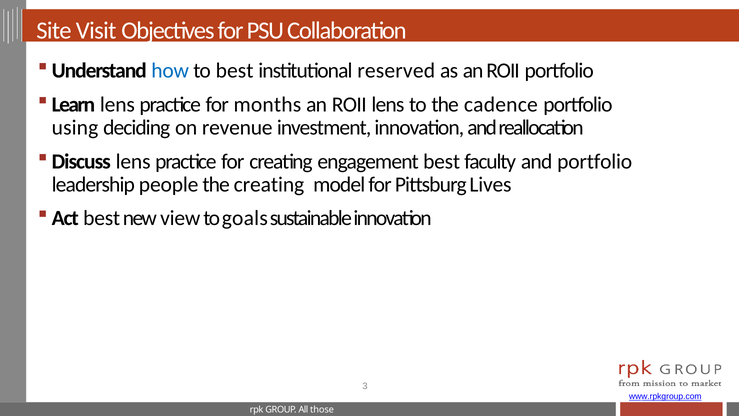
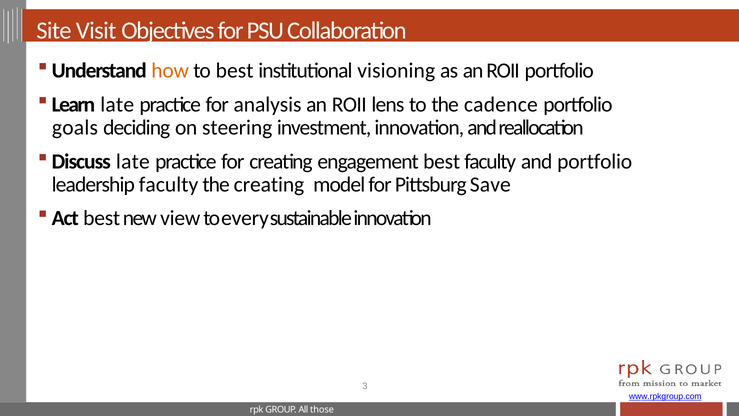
how colour: blue -> orange (170, 70)
institutional reserved: reserved -> visioning (396, 70)
Learn lens: lens -> late (117, 104)
months: months -> analysis (268, 104)
using: using -> goals (75, 128)
revenue: revenue -> steering (237, 128)
Discuss lens: lens -> late (133, 161)
leadership people: people -> faculty (169, 185)
Lives: Lives -> Save (490, 185)
goals: goals -> every (245, 218)
